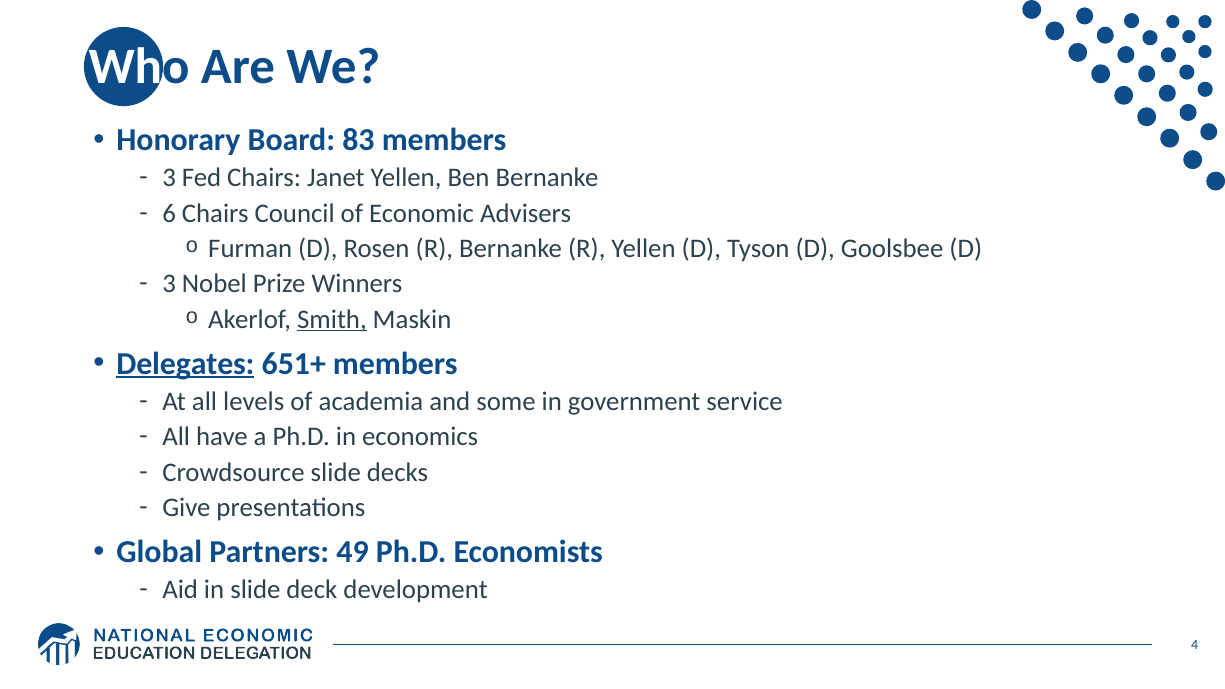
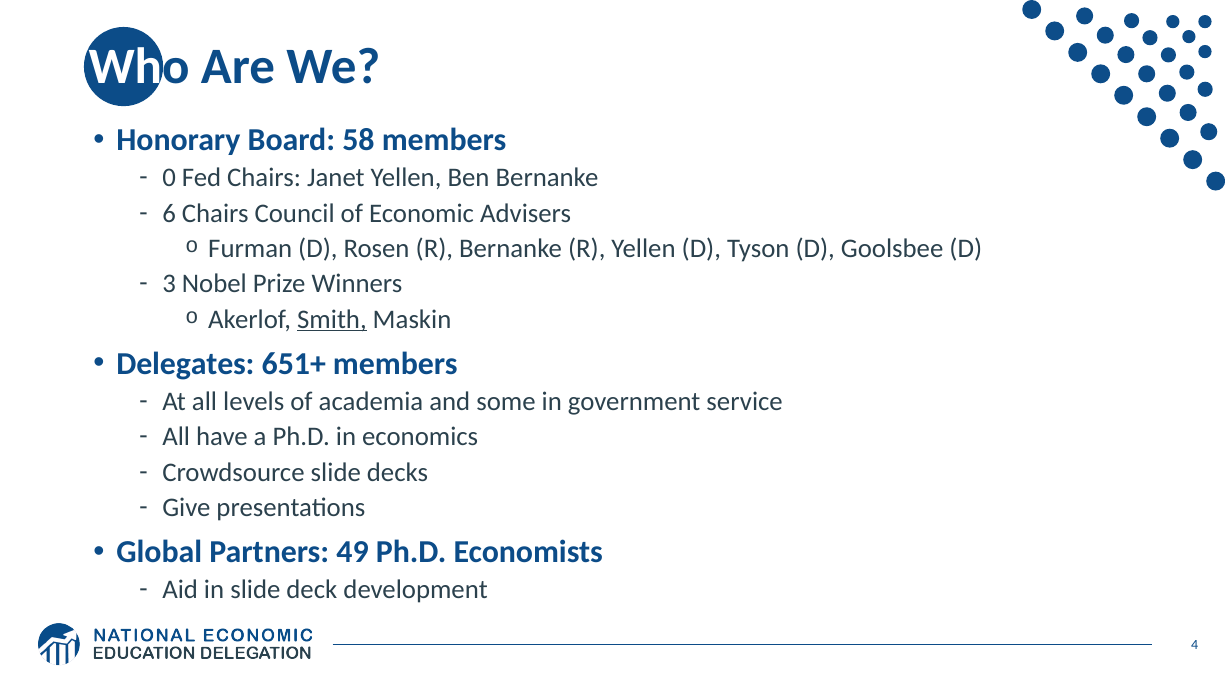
83: 83 -> 58 (358, 140)
3: 3 -> 0 (169, 178)
Delegates underline: present -> none (185, 364)
